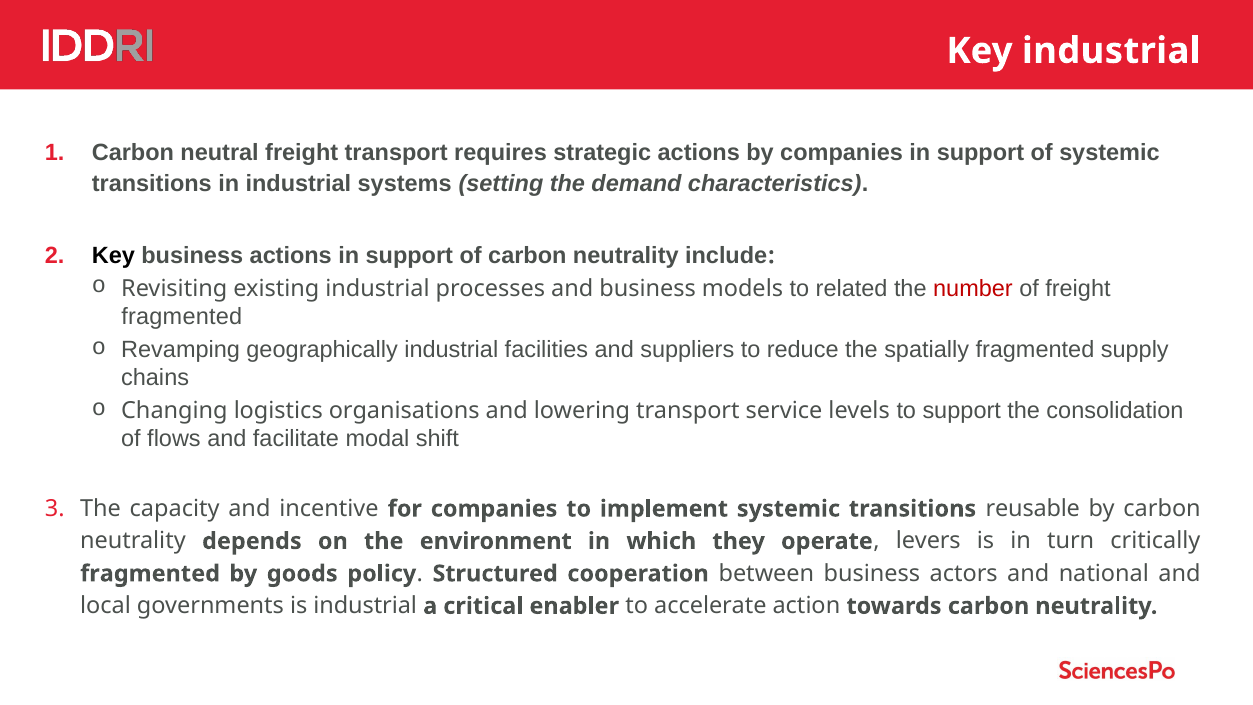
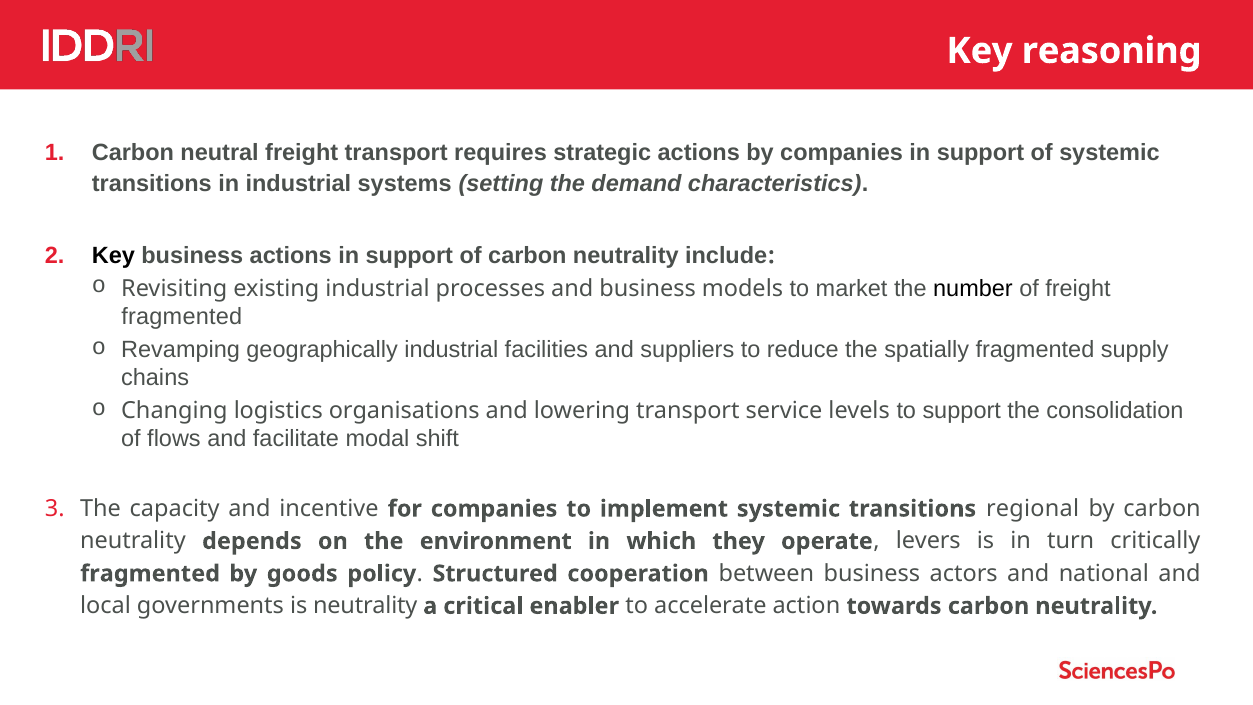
Key industrial: industrial -> reasoning (1112, 51)
related: related -> market (852, 288)
number colour: red -> black (973, 288)
reusable: reusable -> regional (1033, 509)
is industrial: industrial -> neutrality (365, 606)
